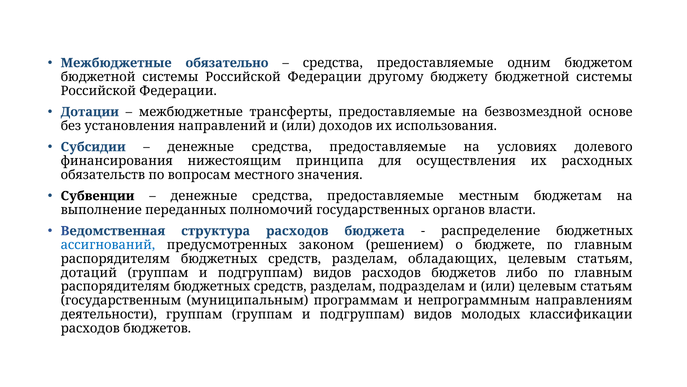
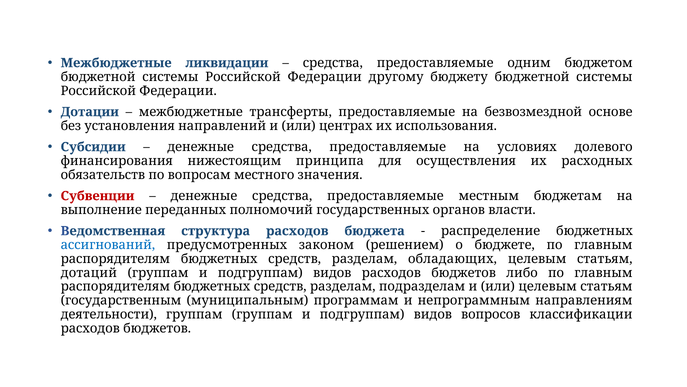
обязательно: обязательно -> ликвидации (227, 63)
доходов: доходов -> центрах (346, 126)
Субвенции colour: black -> red (98, 196)
молодых: молодых -> вопросов (491, 314)
